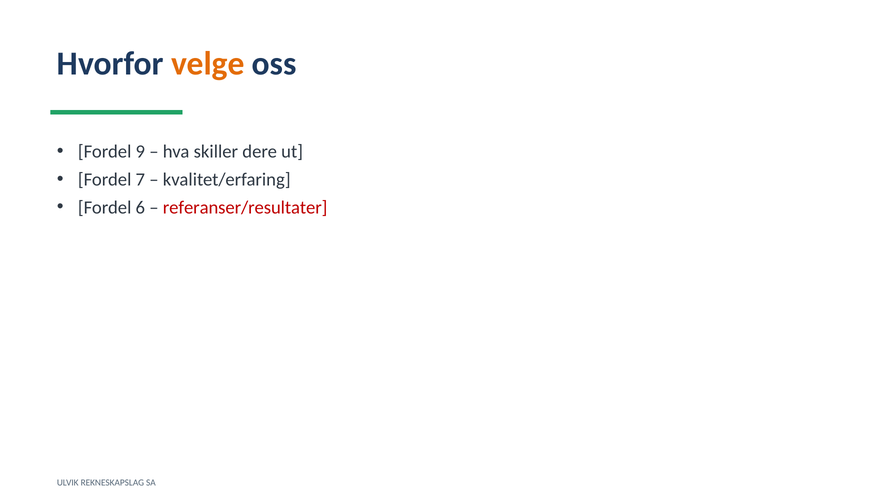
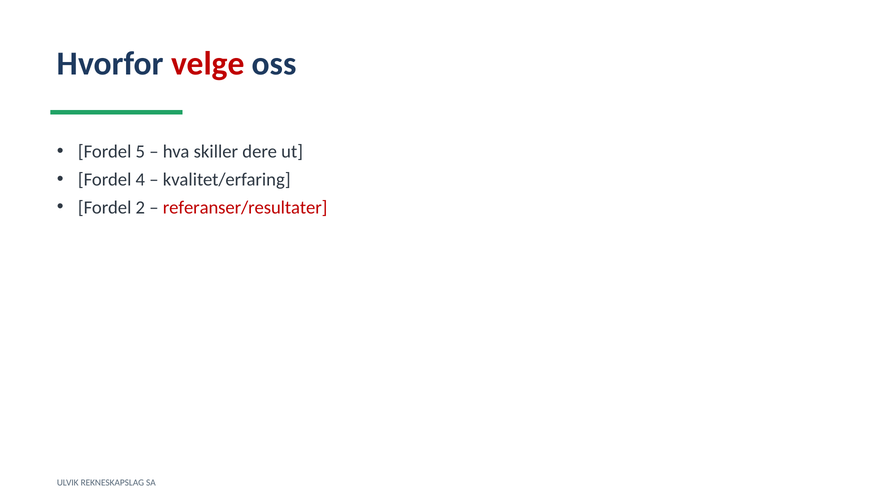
velge colour: orange -> red (208, 64)
9: 9 -> 5 (140, 152)
7: 7 -> 4 (140, 180)
6: 6 -> 2 (140, 208)
